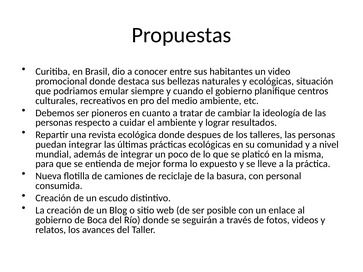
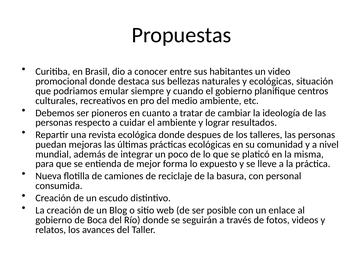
puedan integrar: integrar -> mejoras (85, 145)
